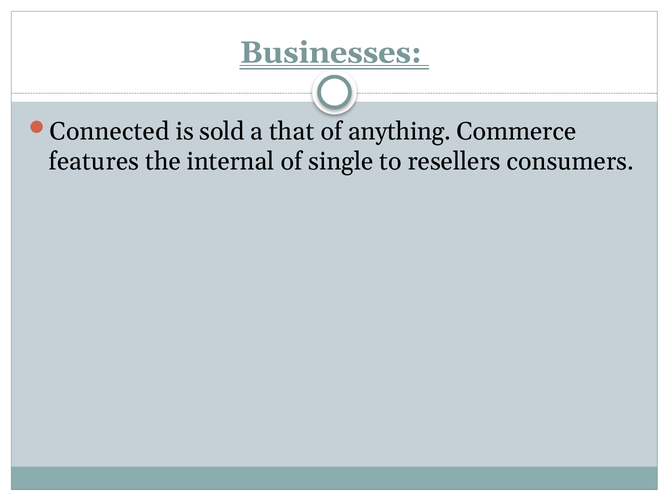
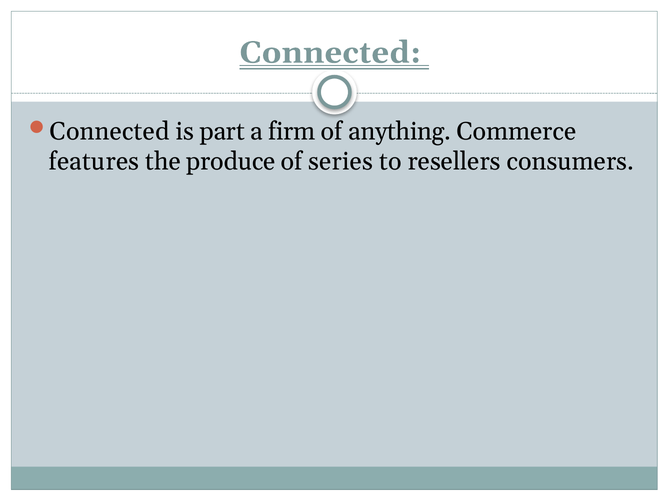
Businesses: Businesses -> Connected (330, 53)
sold: sold -> part (222, 132)
that: that -> firm (292, 132)
internal: internal -> produce (231, 162)
single: single -> series (341, 162)
